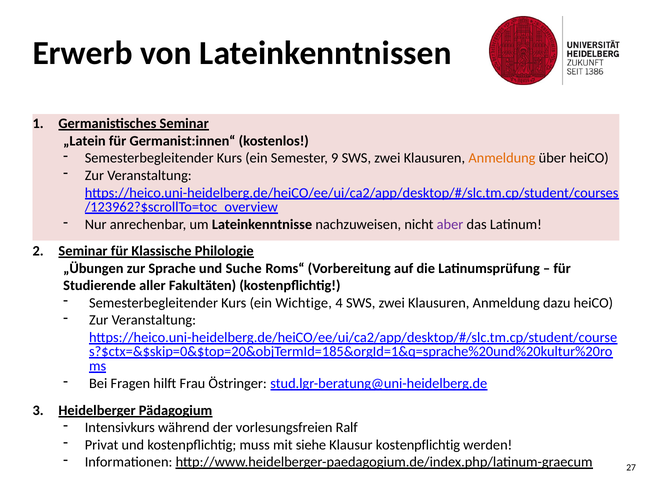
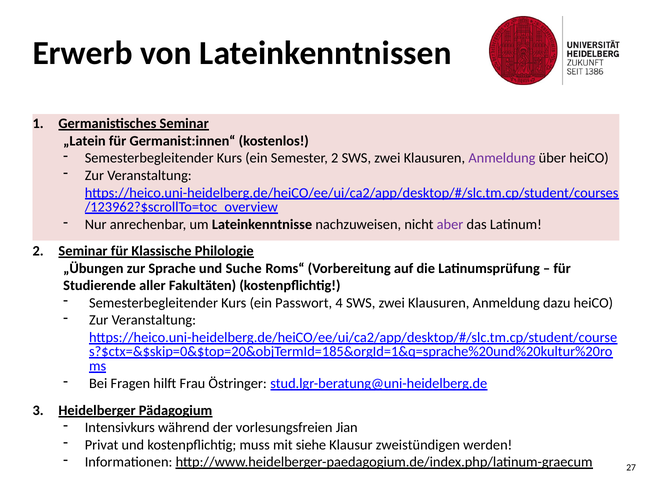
Semester 9: 9 -> 2 (335, 158)
Anmeldung colour: orange -> purple (502, 158)
Wichtige: Wichtige -> Passwort (304, 303)
Ralf: Ralf -> Jian (347, 428)
Klausur kostenpflichtig: kostenpflichtig -> zweistündigen (418, 445)
